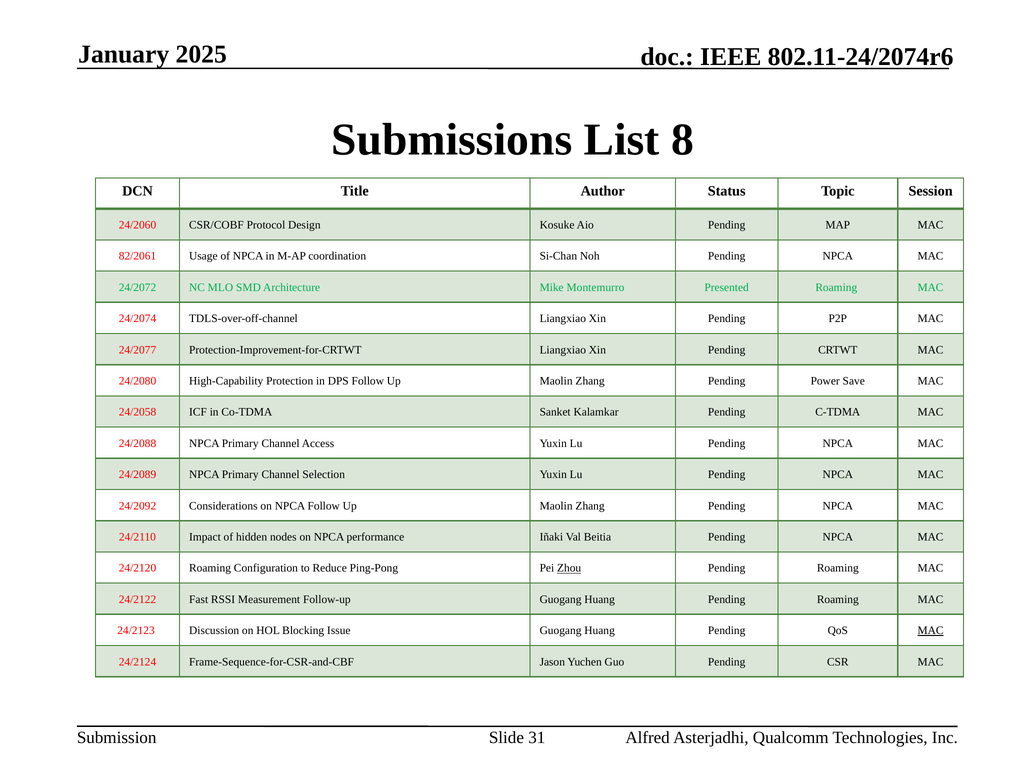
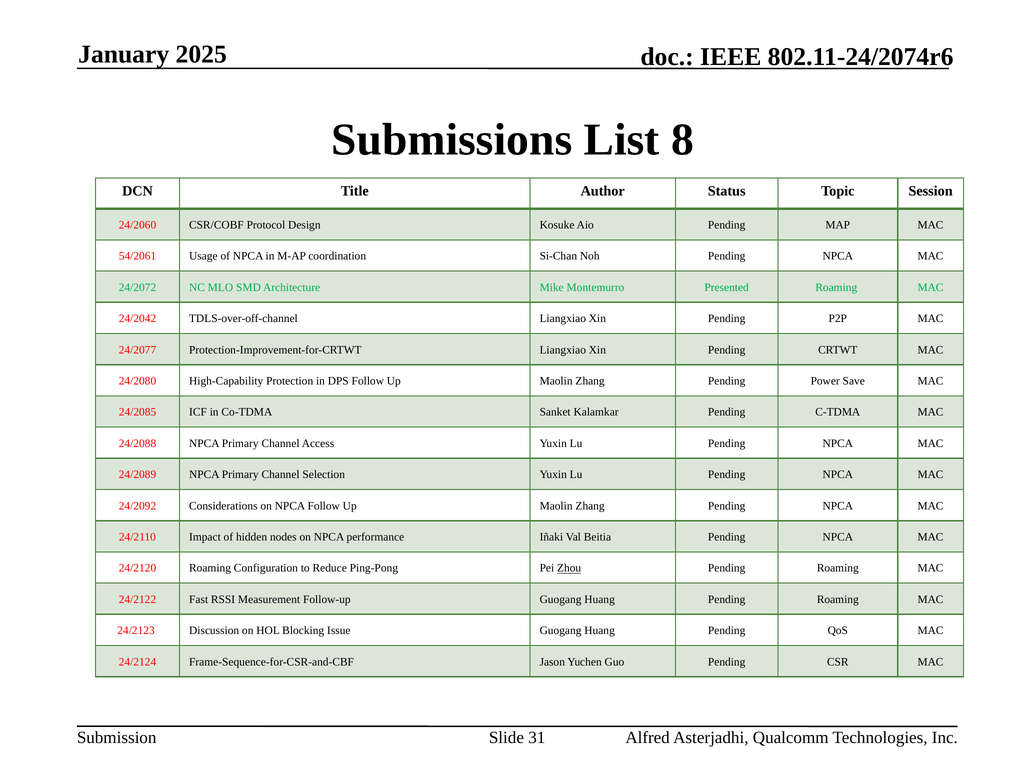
82/2061: 82/2061 -> 54/2061 (138, 256)
24/2074: 24/2074 -> 24/2042 (138, 319)
24/2058: 24/2058 -> 24/2085 (138, 412)
MAC underline: present -> none (931, 631)
